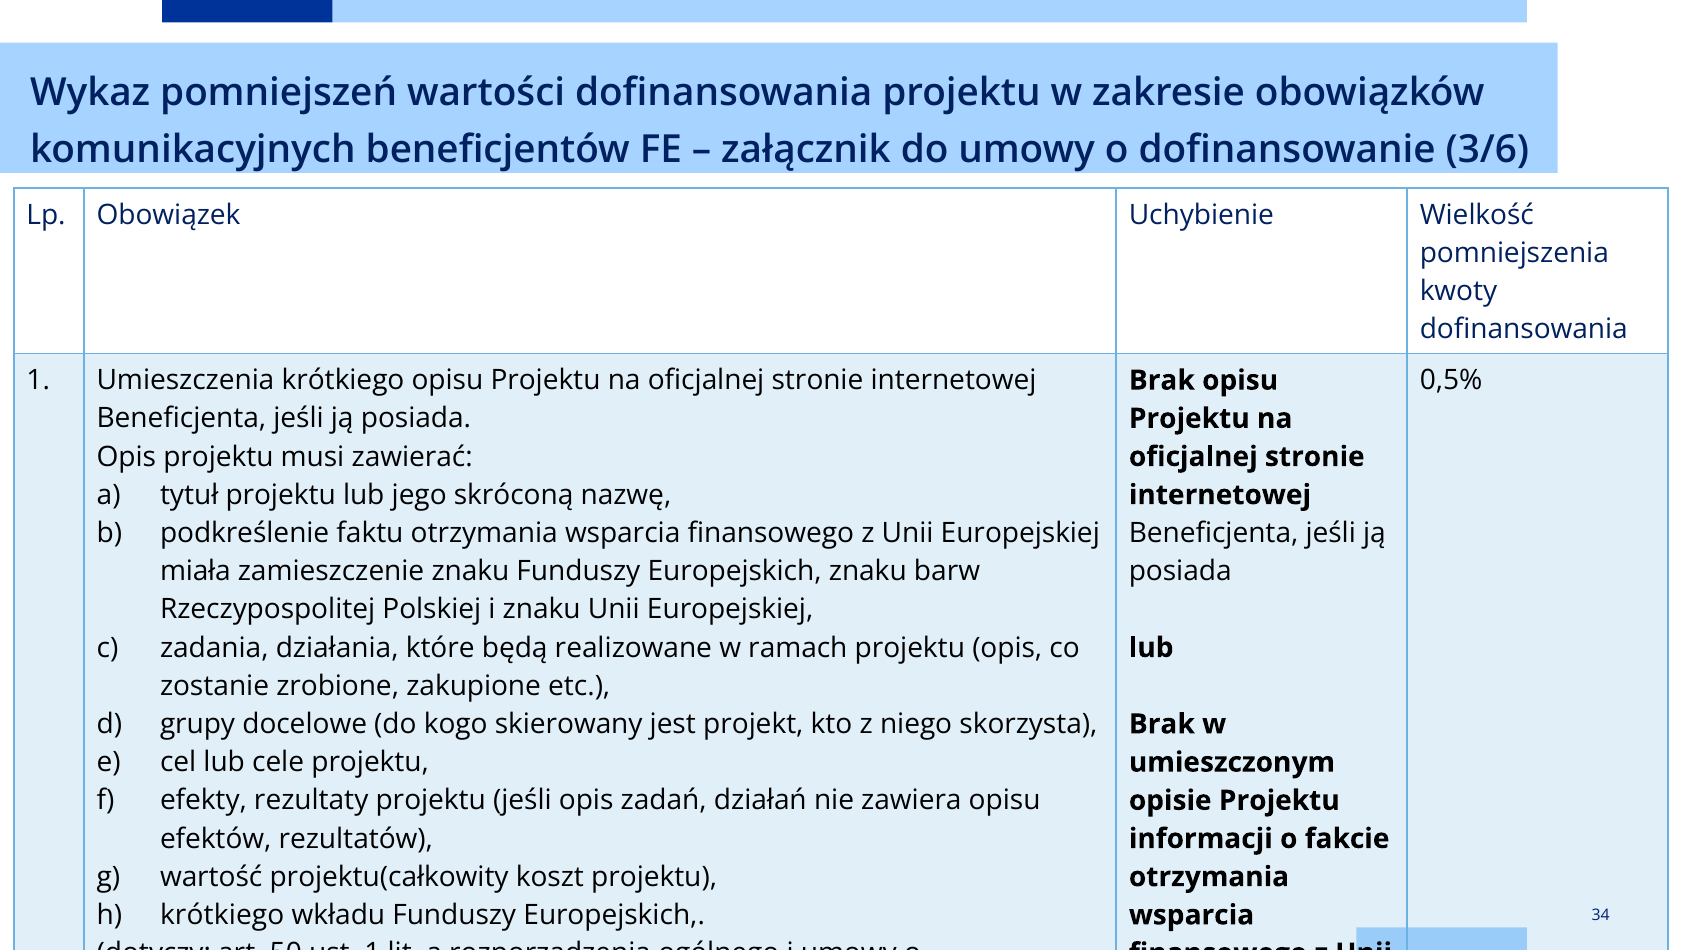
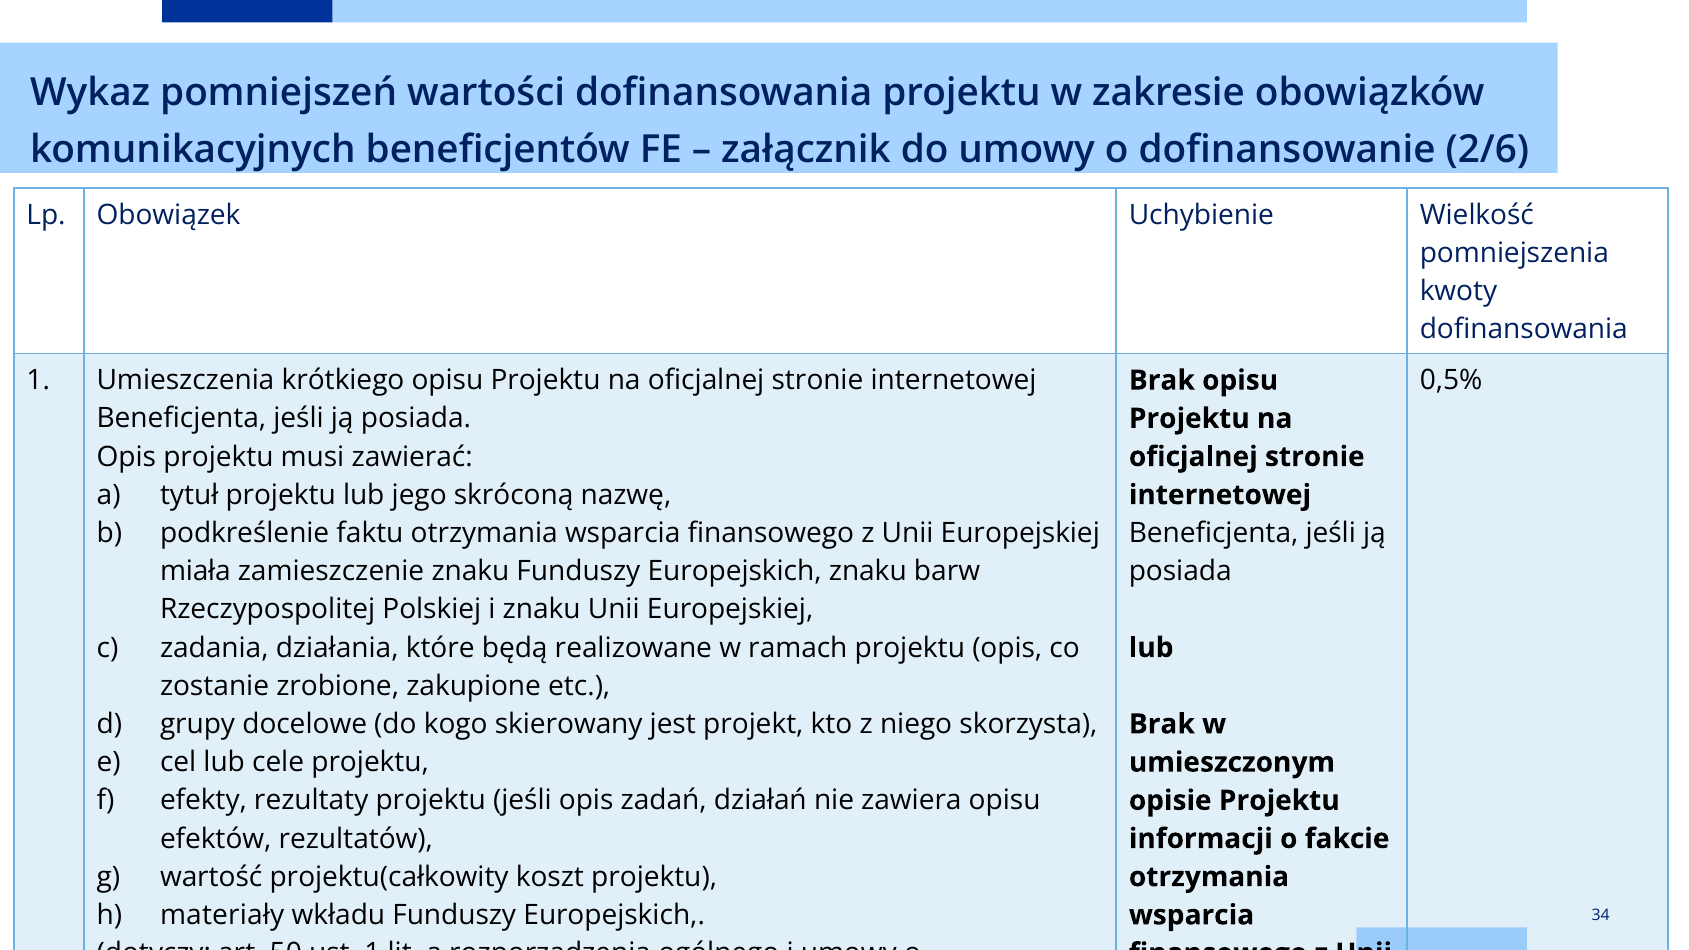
3/6: 3/6 -> 2/6 (1487, 150)
krótkiego: krótkiego -> materiały (222, 915)
